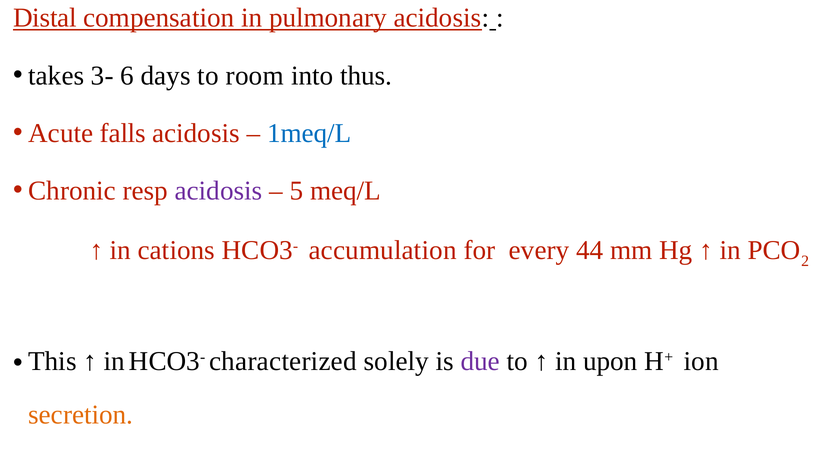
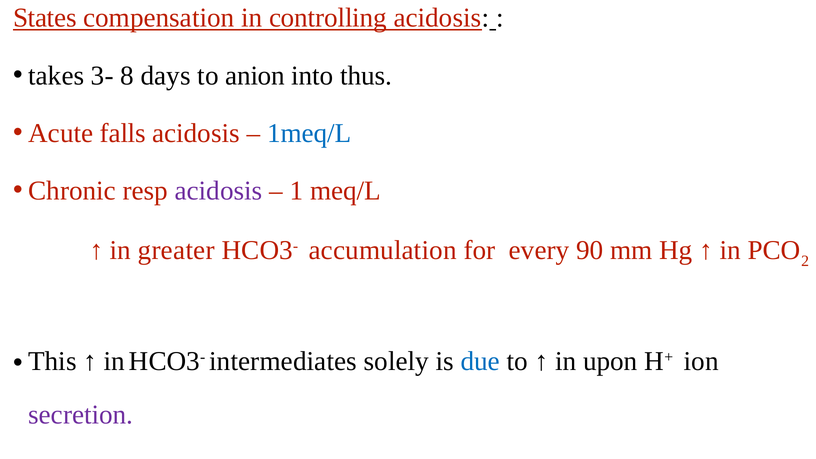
Distal: Distal -> States (45, 18)
pulmonary: pulmonary -> controlling (328, 18)
6: 6 -> 8 (127, 76)
room: room -> anion (255, 76)
5: 5 -> 1 (296, 191)
cations: cations -> greater (176, 250)
44: 44 -> 90 (590, 250)
characterized: characterized -> intermediates (283, 361)
due colour: purple -> blue (480, 361)
secretion colour: orange -> purple (81, 415)
